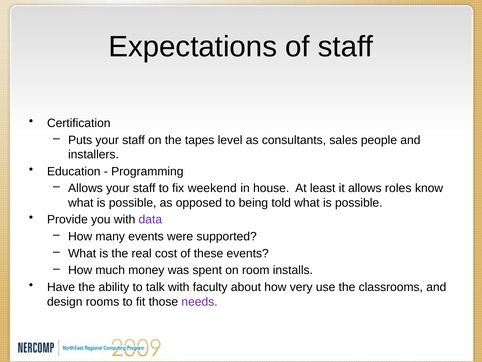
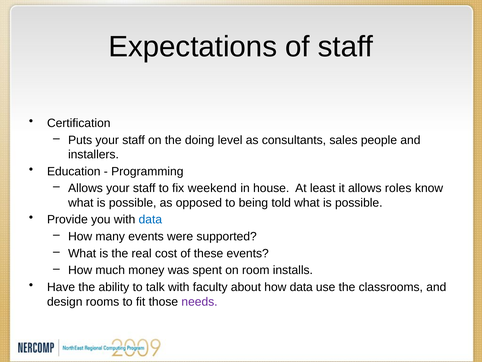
tapes: tapes -> doing (200, 140)
data colour: purple -> blue (150, 219)
how very: very -> data (301, 287)
